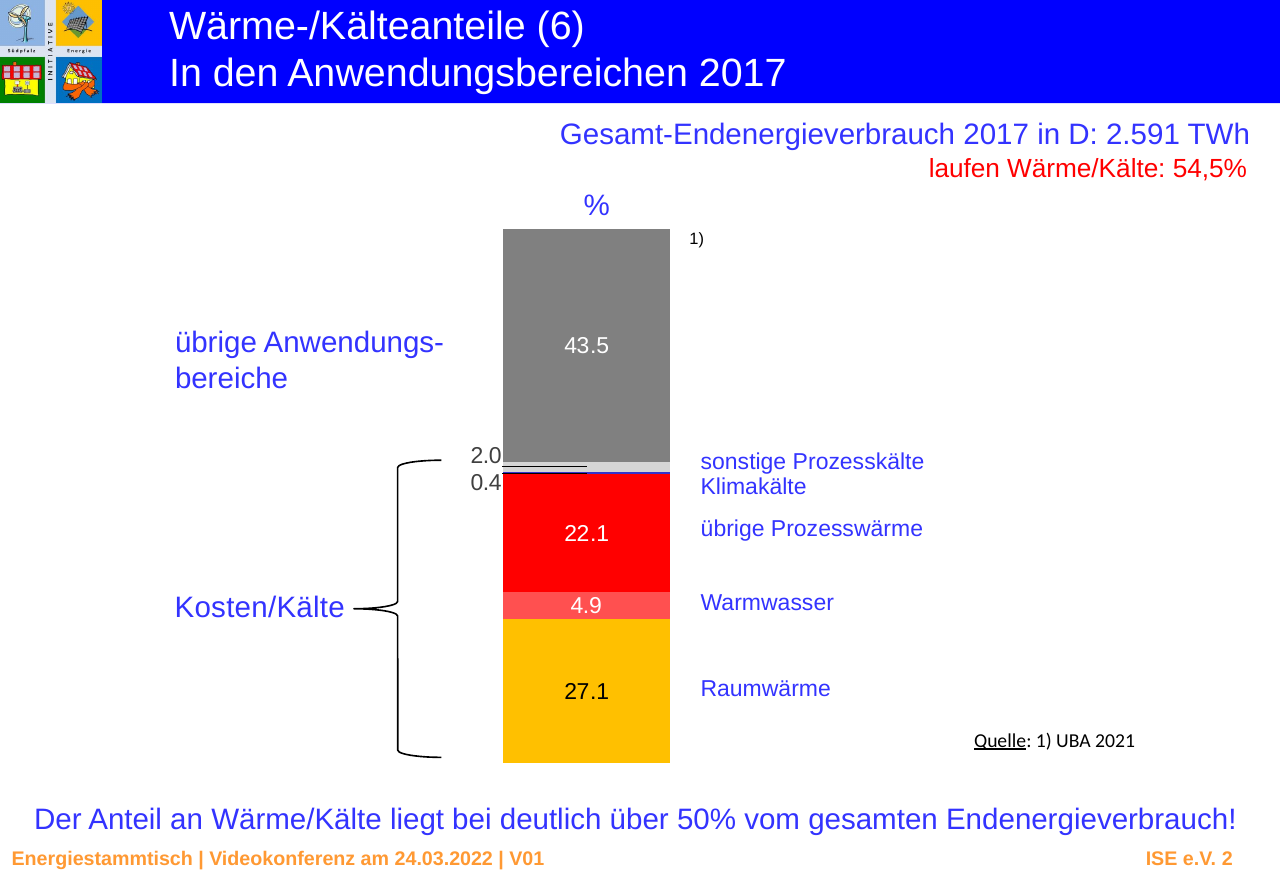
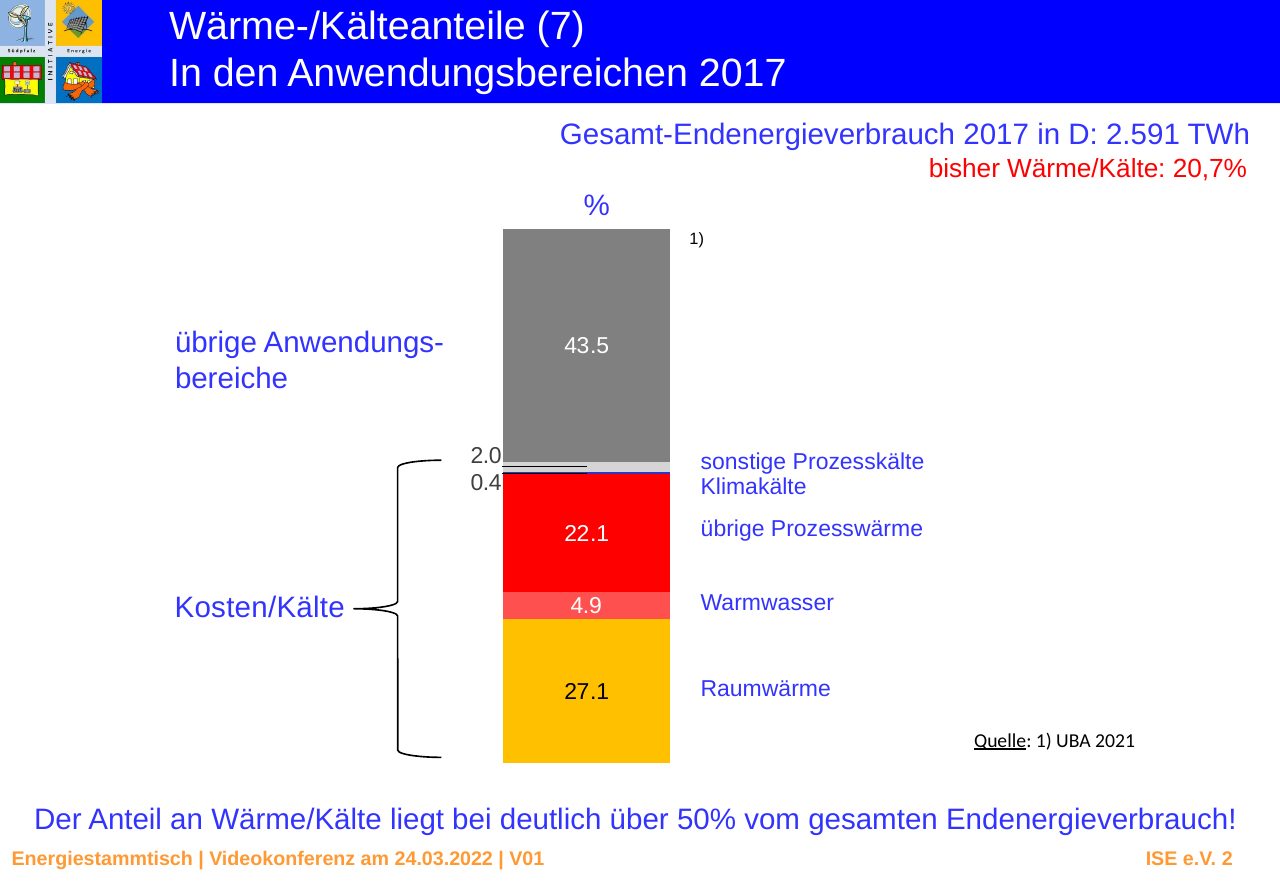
6: 6 -> 7 (561, 27)
laufen: laufen -> bisher (964, 168)
54,5%: 54,5% -> 20,7% (1210, 168)
